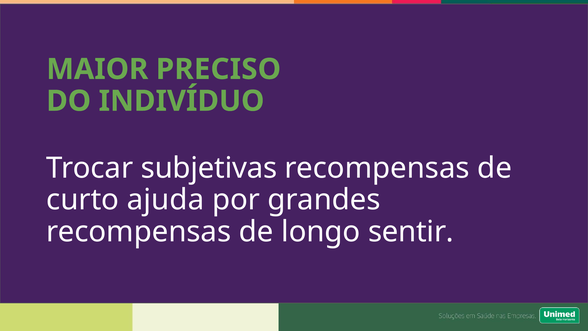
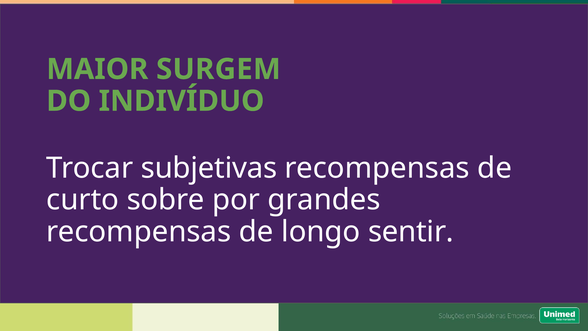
PRECISO: PRECISO -> SURGEM (218, 69)
ajuda: ajuda -> sobre (166, 200)
